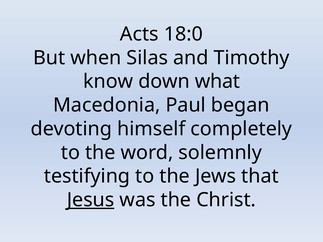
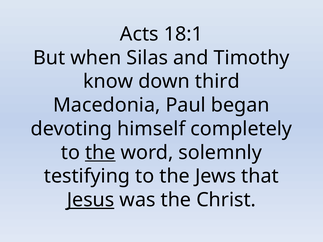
18:0: 18:0 -> 18:1 (183, 34)
what: what -> third (217, 82)
the underline: none -> present (100, 153)
